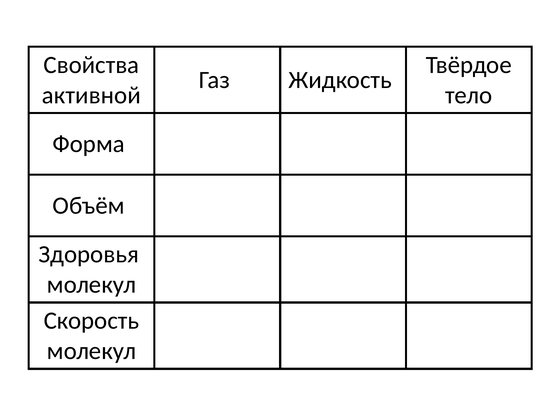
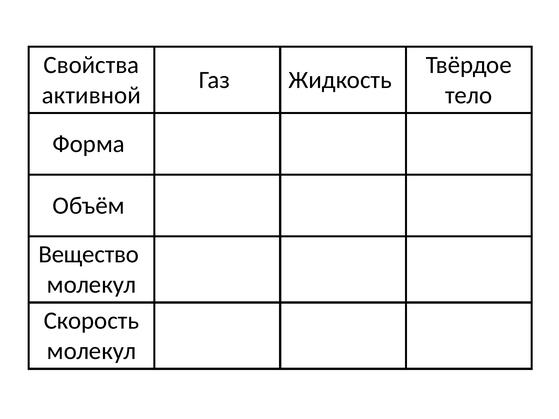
Здоровья: Здоровья -> Вещество (89, 255)
